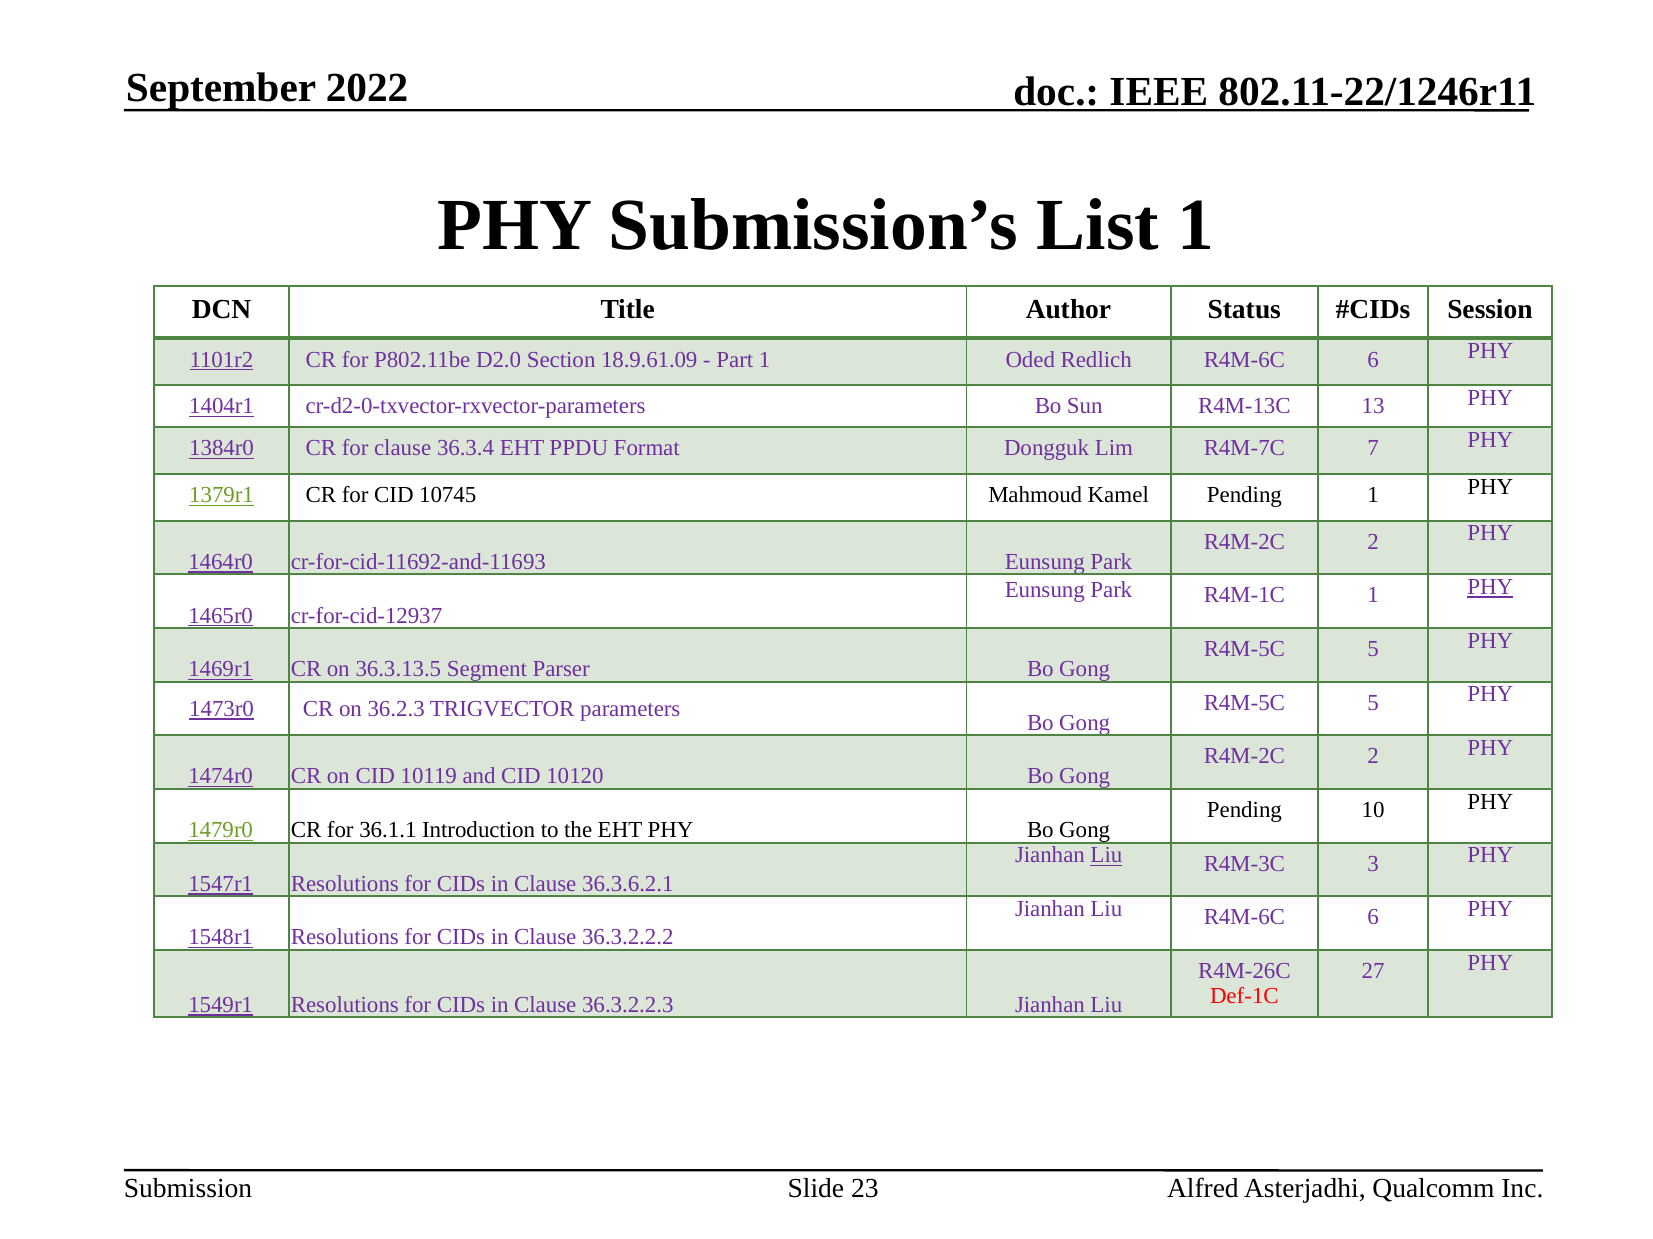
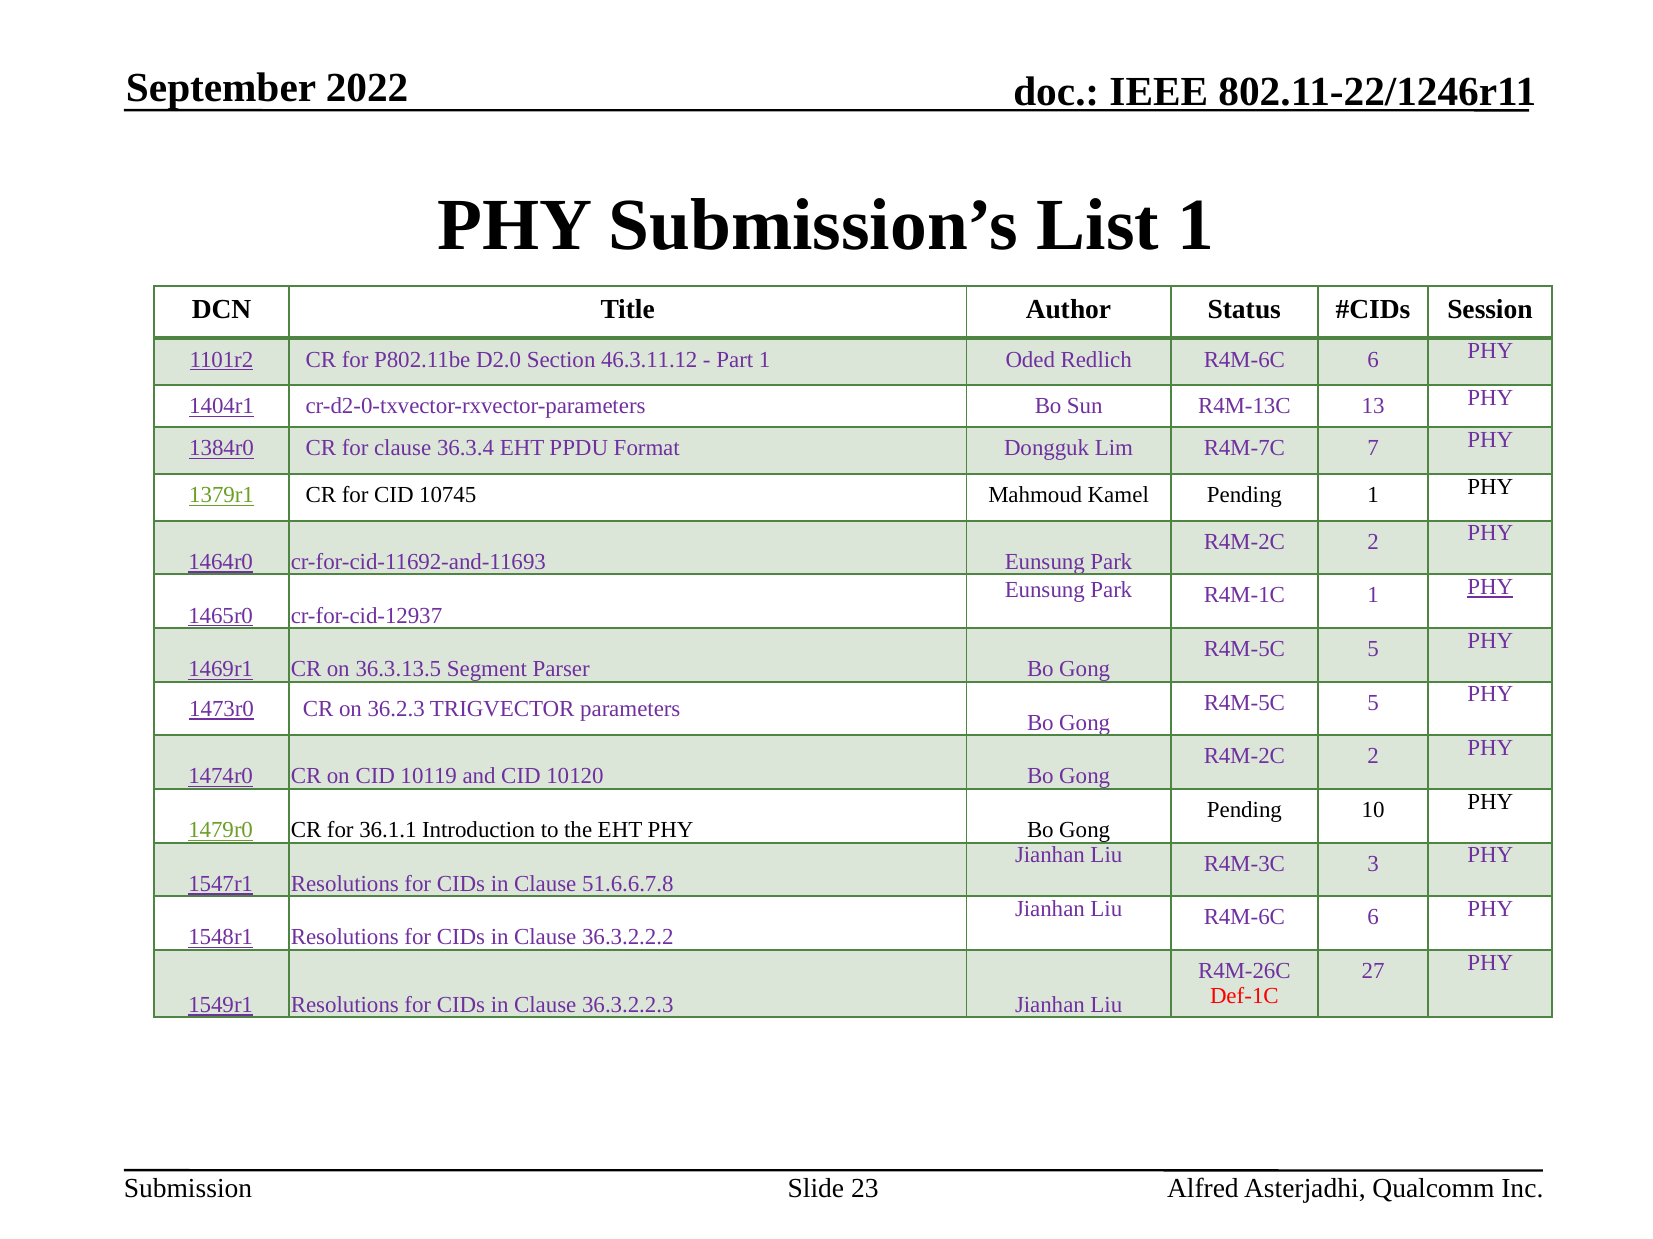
18.9.61.09: 18.9.61.09 -> 46.3.11.12 (649, 360)
Liu underline: present -> none (1106, 856)
36.3.6.2.1: 36.3.6.2.1 -> 51.6.6.7.8 (628, 884)
